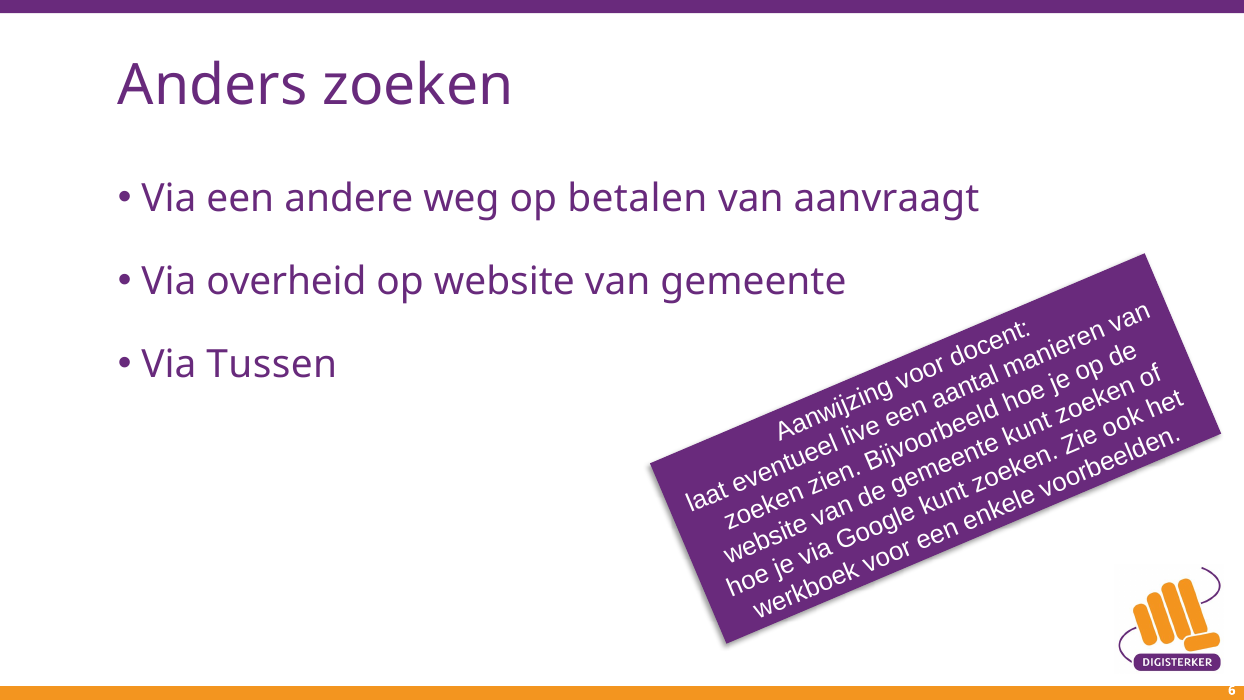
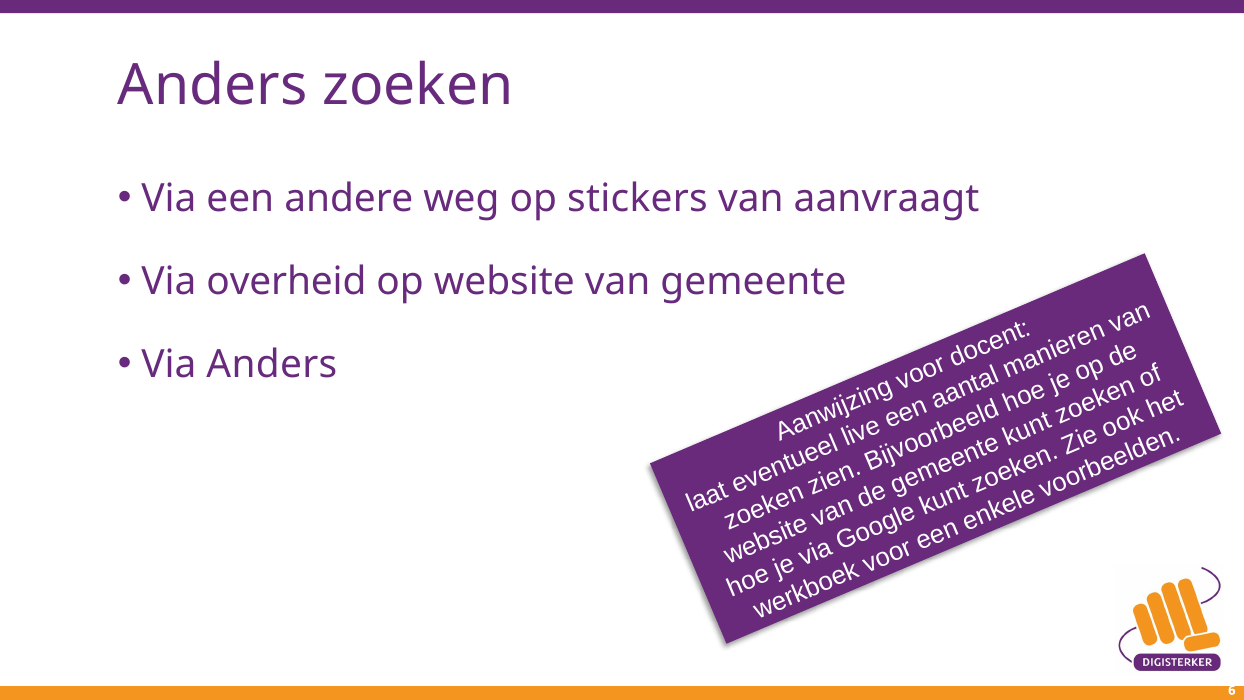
betalen: betalen -> stickers (637, 199)
Via Tussen: Tussen -> Anders (272, 365)
